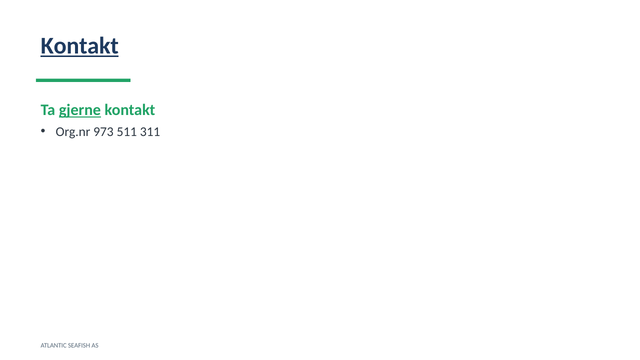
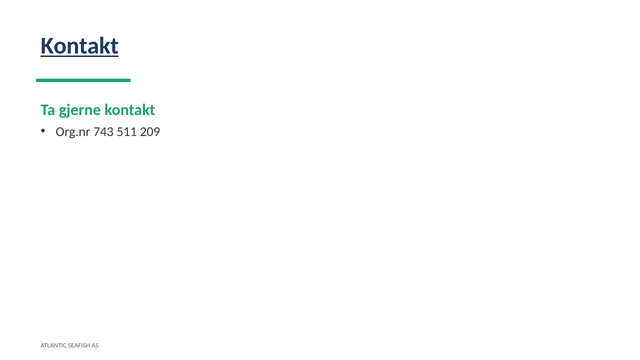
gjerne underline: present -> none (80, 110)
973: 973 -> 743 (103, 132)
311: 311 -> 209 (150, 132)
